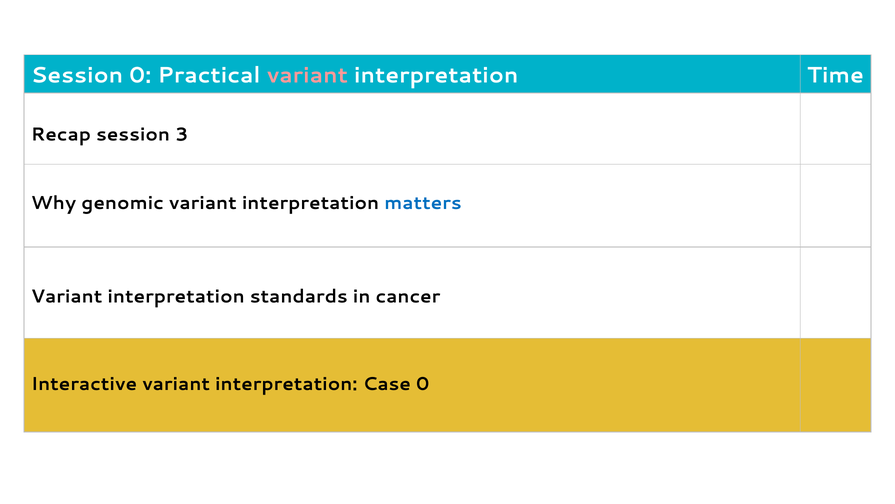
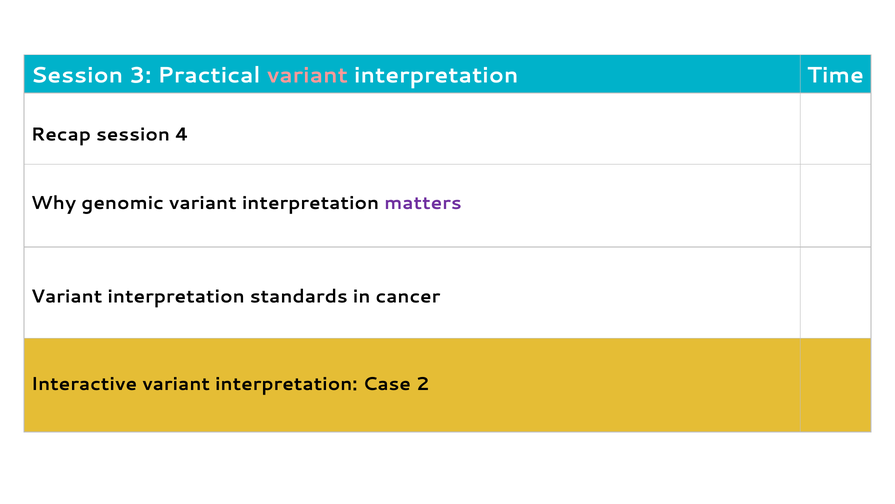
Session 0: 0 -> 3 (140, 75)
3: 3 -> 4 (182, 134)
matters colour: blue -> purple (423, 203)
Case 0: 0 -> 2 (423, 384)
